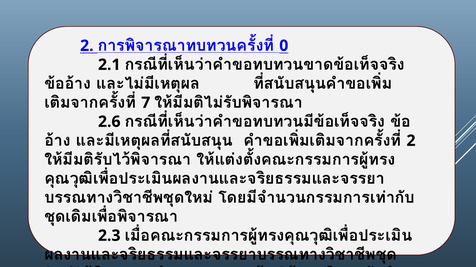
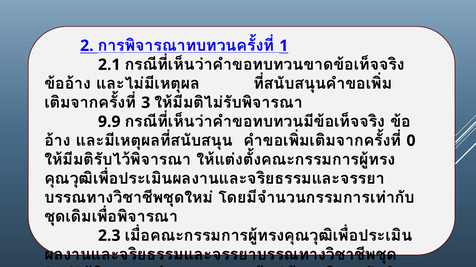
0: 0 -> 1 (284, 46)
7: 7 -> 3 (146, 103)
2.6: 2.6 -> 9.9 (109, 122)
2: 2 -> 0 (411, 141)
